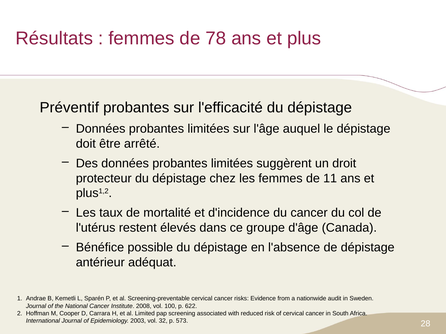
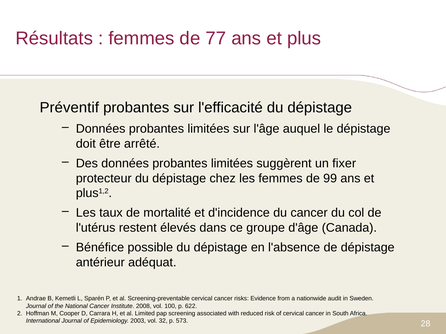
78: 78 -> 77 (216, 38)
droit: droit -> fixer (344, 164)
11: 11 -> 99 (330, 179)
